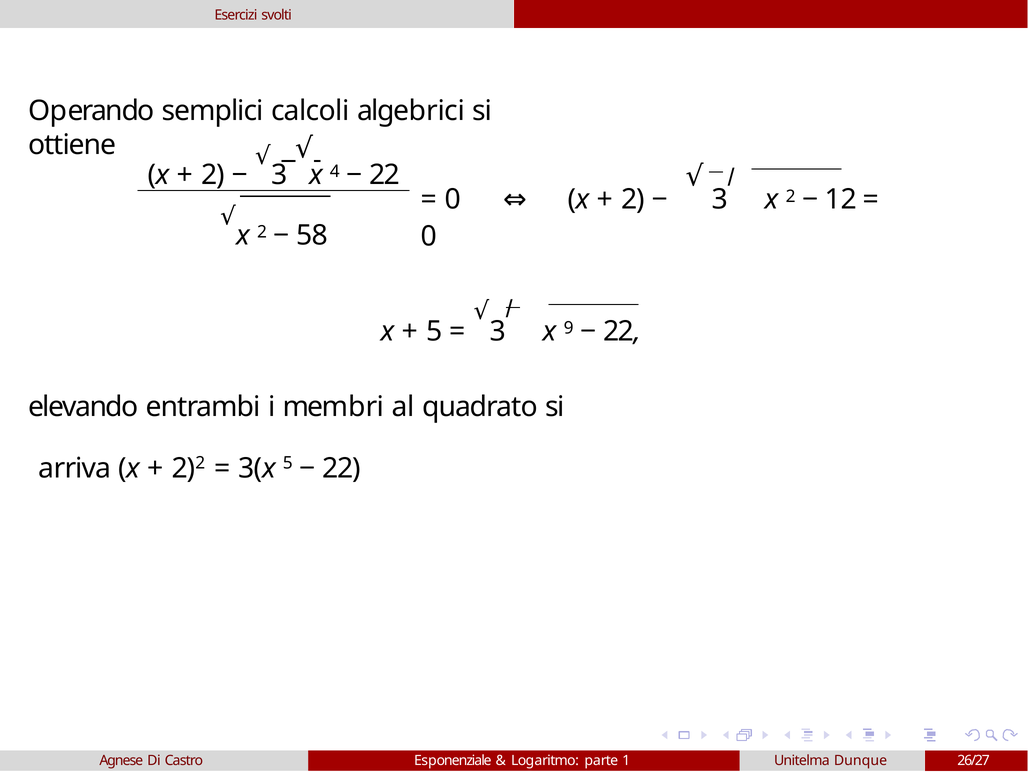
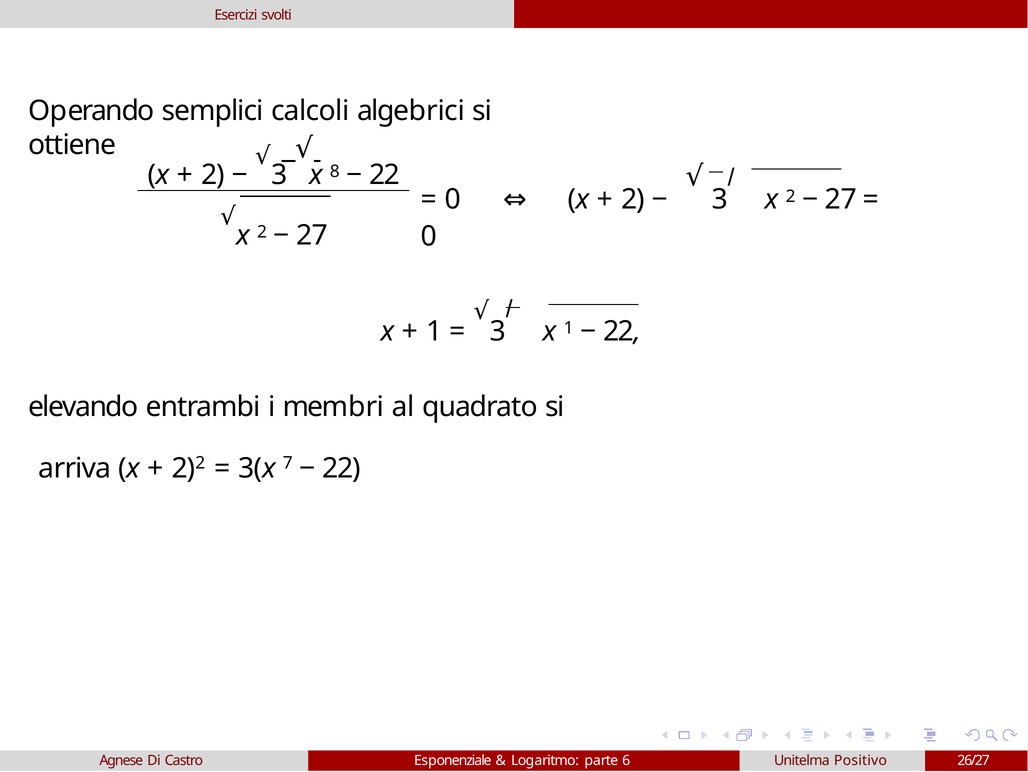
4: 4 -> 8 (335, 171)
12: 12 -> 27 (841, 200)
58: 58 -> 27 (312, 235)
5: 5 -> 1 (434, 331)
x 9: 9 -> 1 (569, 328)
3(x 5: 5 -> 7 (288, 463)
1: 1 -> 6 (626, 760)
Dunque: Dunque -> Positivo (860, 760)
